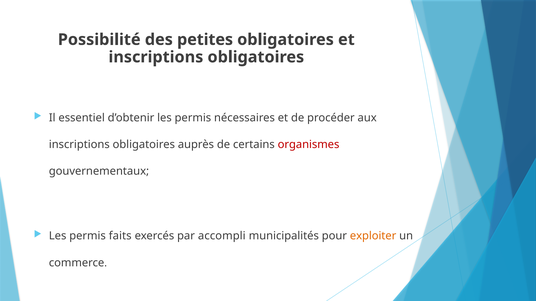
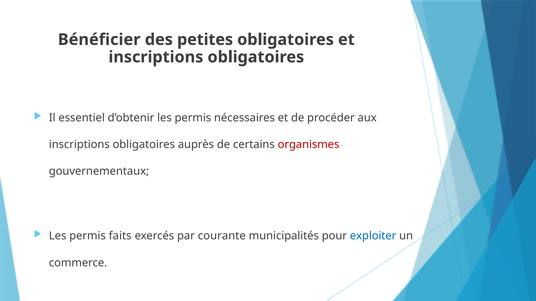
Possibilité: Possibilité -> Bénéficier (99, 40)
accompli: accompli -> courante (222, 236)
exploiter colour: orange -> blue (373, 236)
